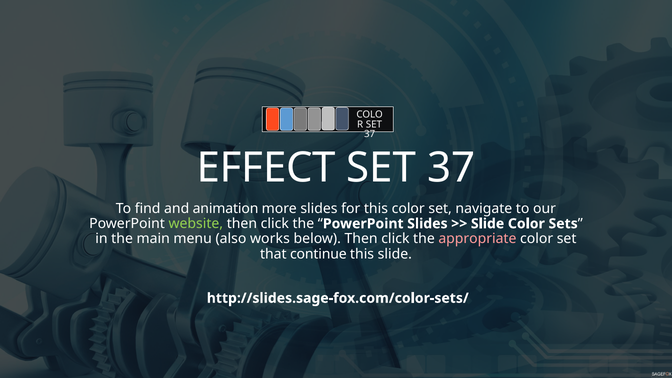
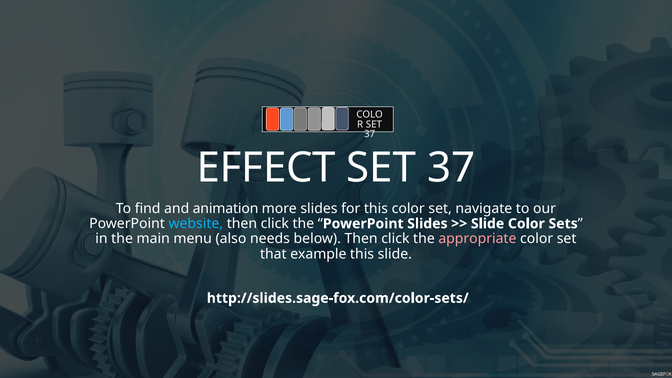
website colour: light green -> light blue (196, 224)
works: works -> needs (270, 239)
continue: continue -> example (318, 254)
